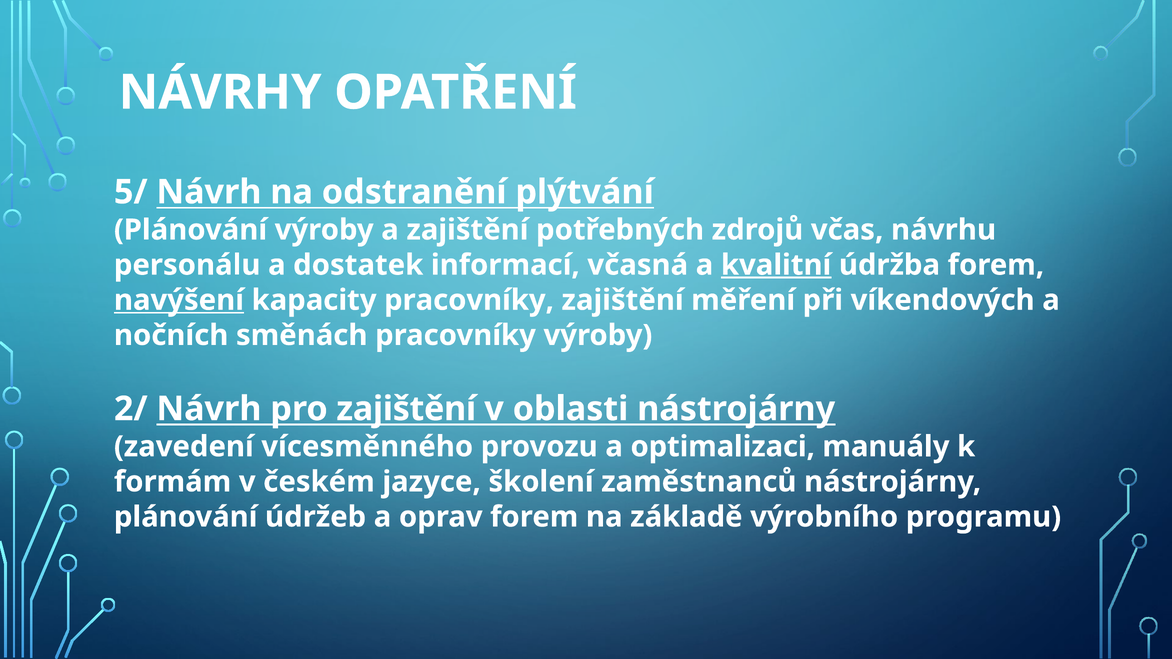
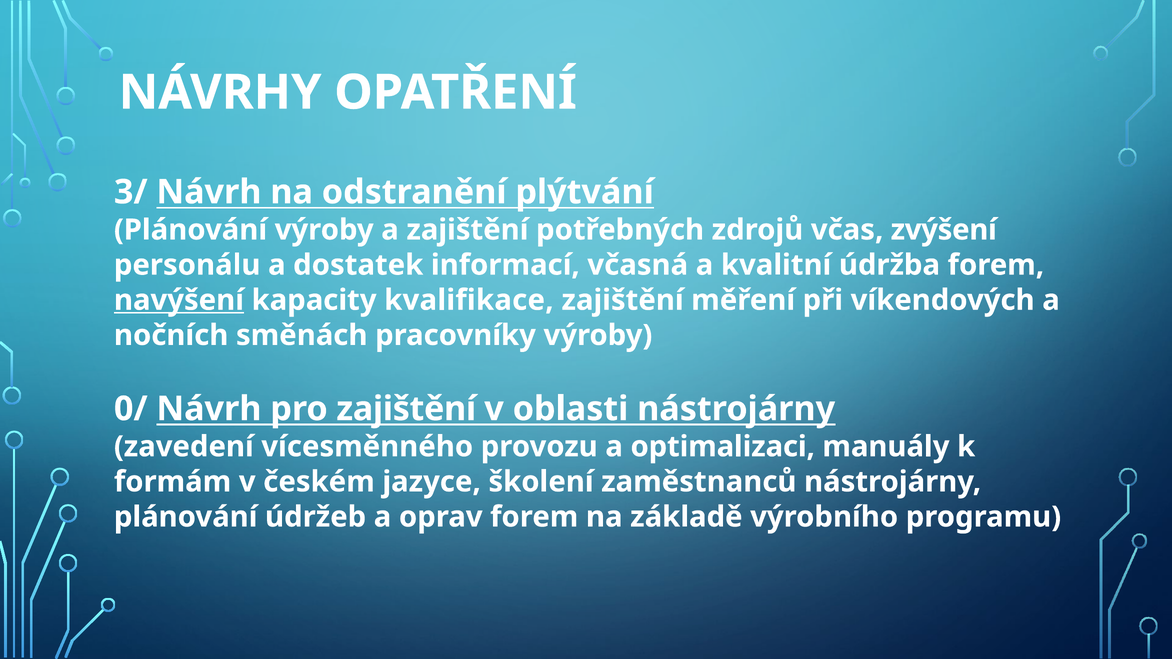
5/: 5/ -> 3/ (131, 192)
návrhu: návrhu -> zvýšení (944, 230)
kvalitní underline: present -> none (776, 265)
kapacity pracovníky: pracovníky -> kvalifikace (469, 300)
2/: 2/ -> 0/ (131, 409)
